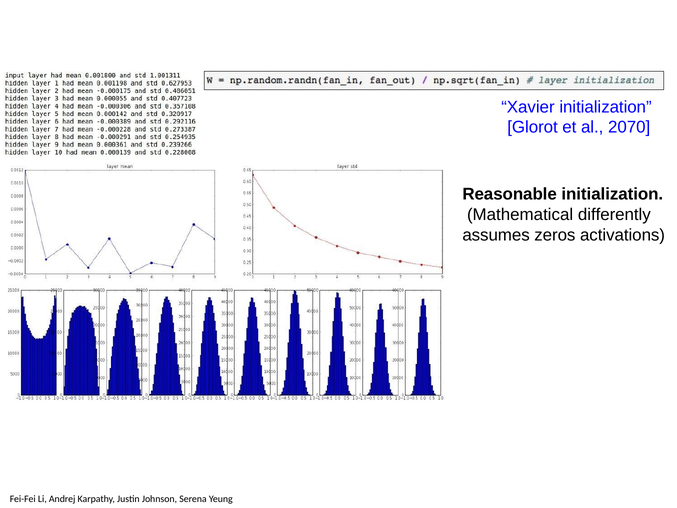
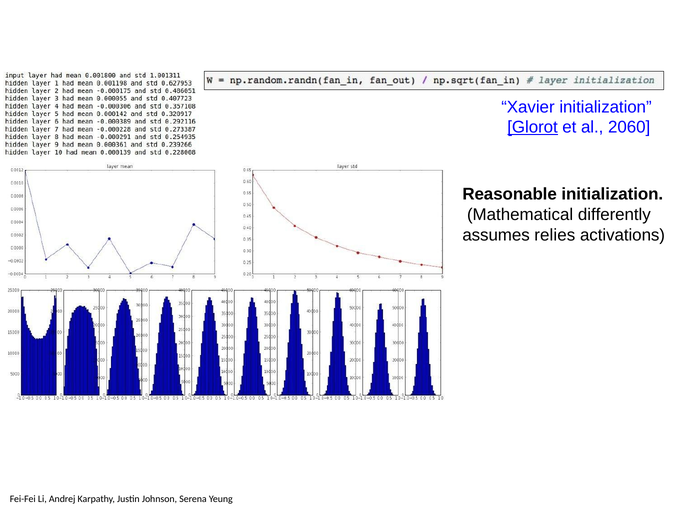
Glorot underline: none -> present (533, 127)
2070: 2070 -> 2060 (629, 127)
zeros: zeros -> relies (555, 235)
